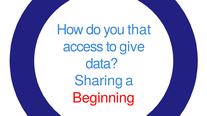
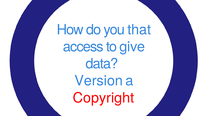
Sharing: Sharing -> Version (99, 81)
Beginning: Beginning -> Copyright (103, 98)
